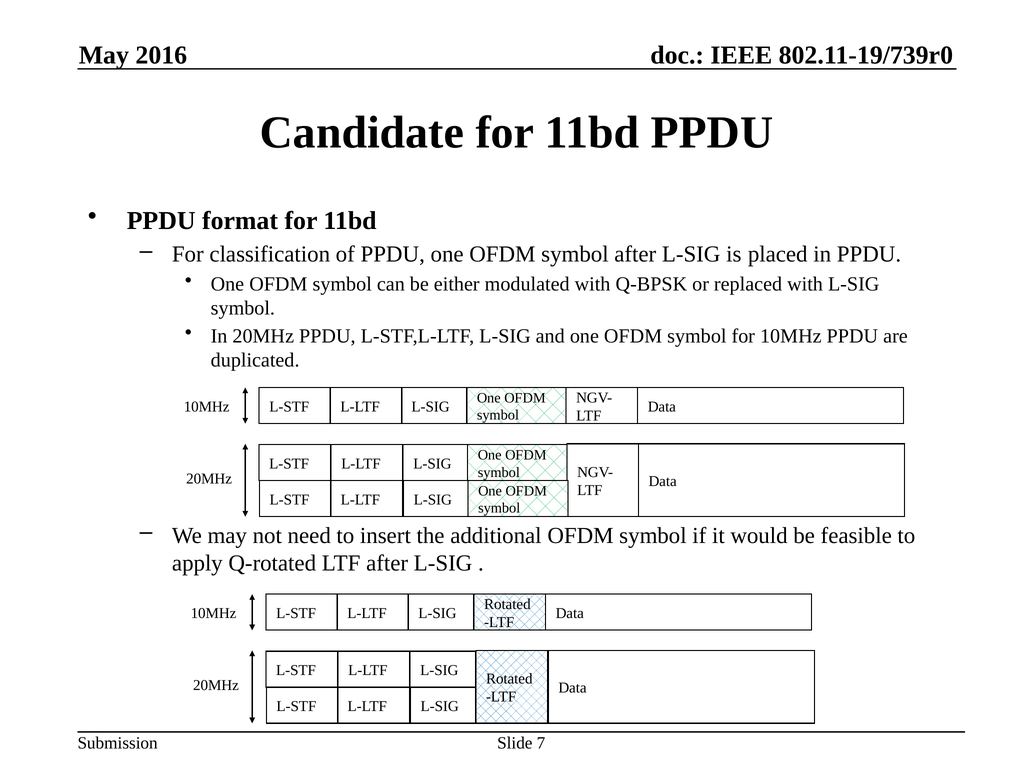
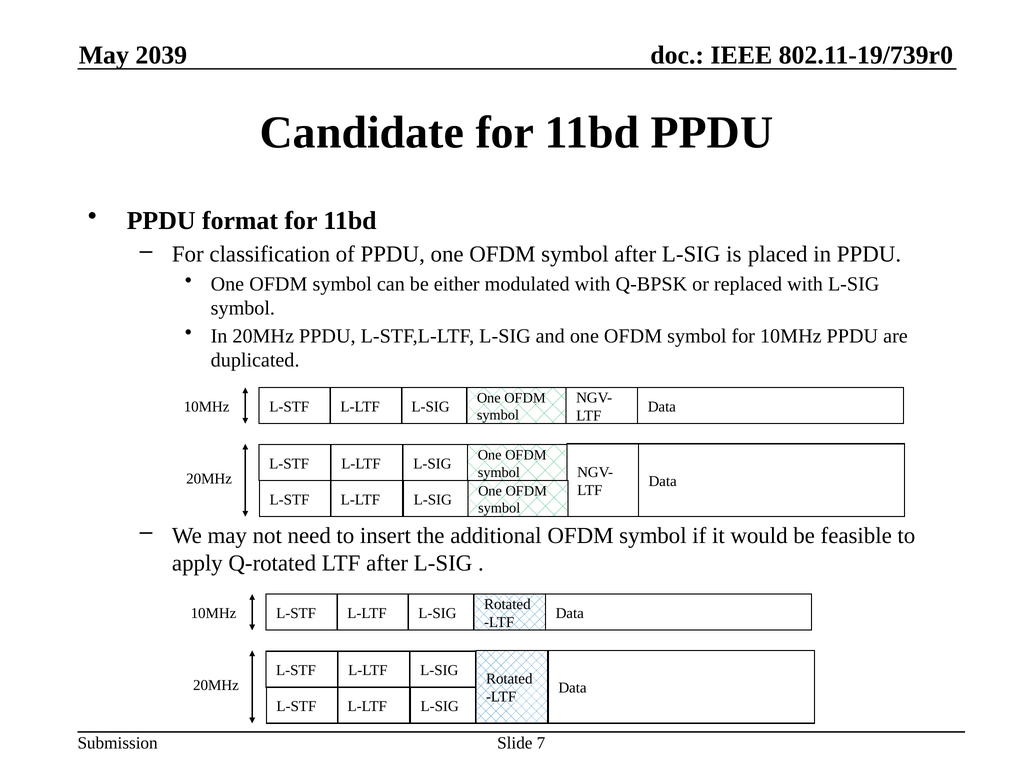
2016: 2016 -> 2039 (161, 55)
